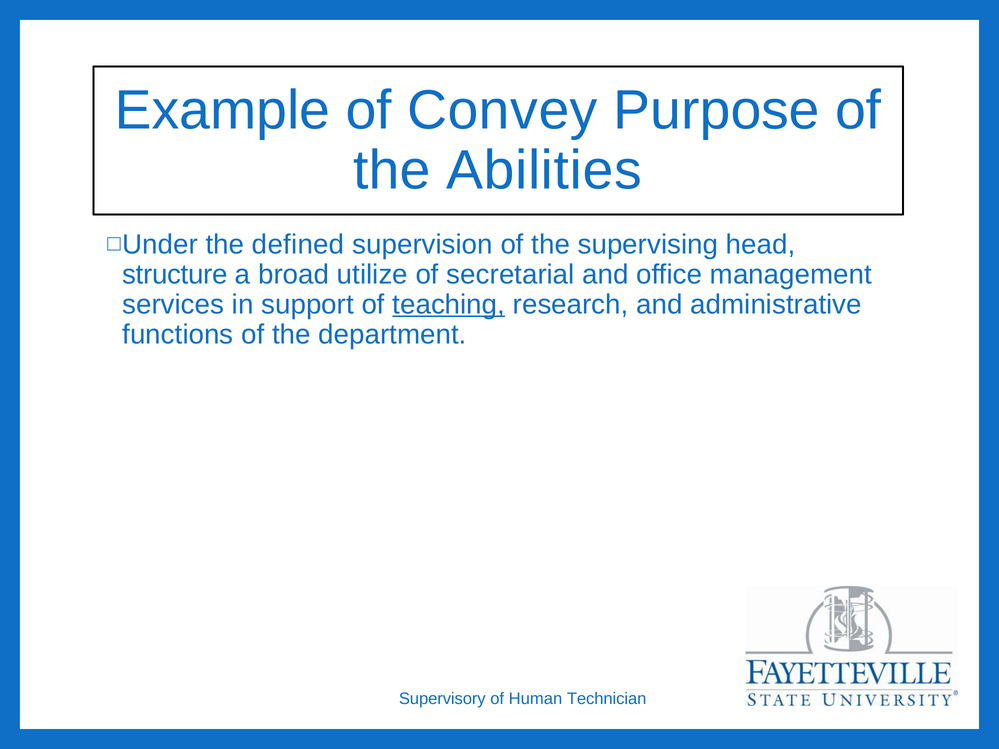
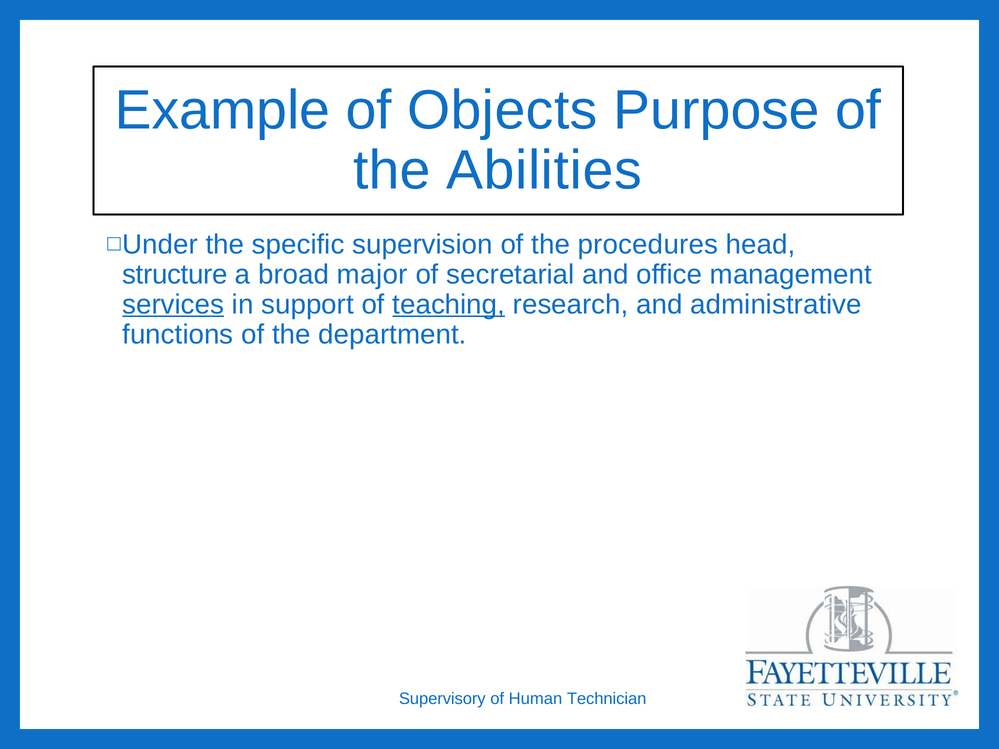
Convey: Convey -> Objects (502, 110)
defined: defined -> specific (298, 245)
supervising: supervising -> procedures (648, 245)
utilize: utilize -> major (372, 275)
services underline: none -> present (173, 305)
